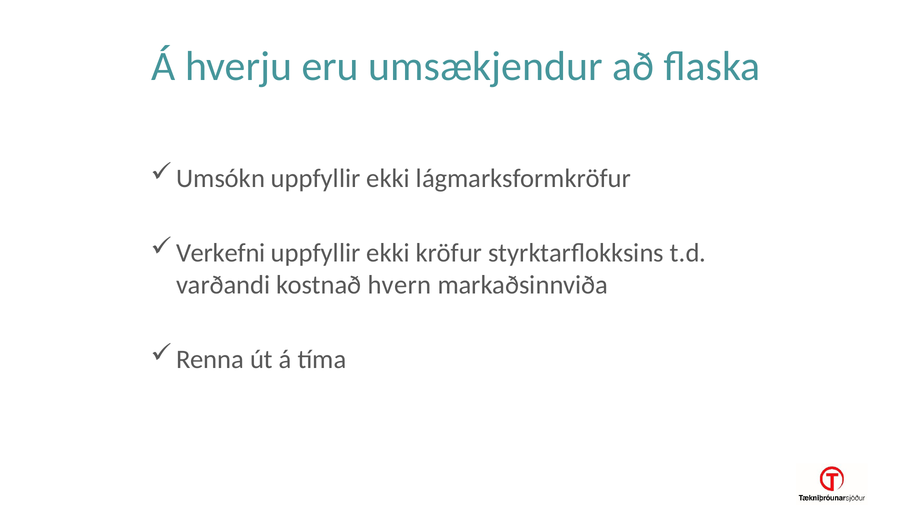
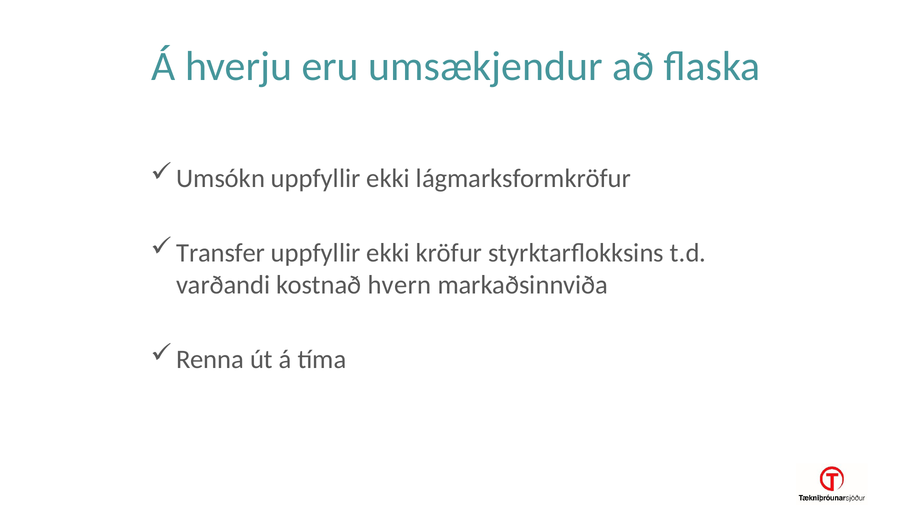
Verkefni: Verkefni -> Transfer (221, 253)
